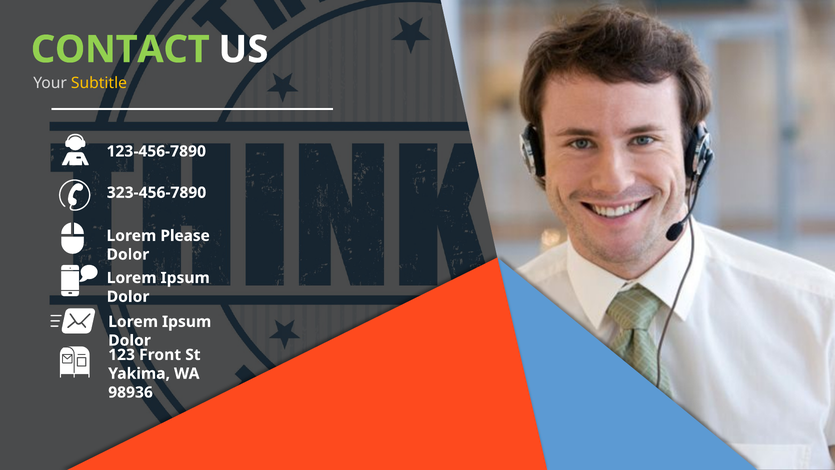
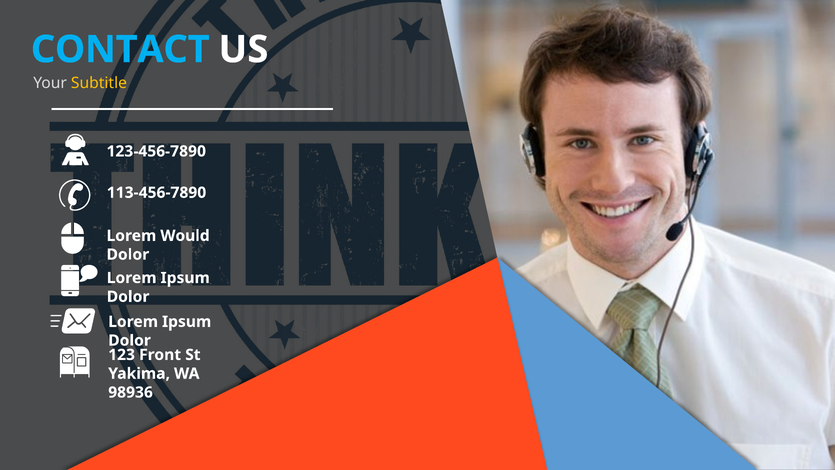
CONTACT colour: light green -> light blue (120, 50)
323-456-7890: 323-456-7890 -> 113-456-7890 (157, 193)
Please: Please -> Would (185, 236)
